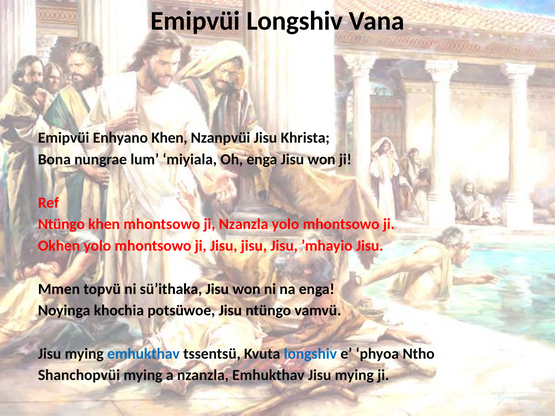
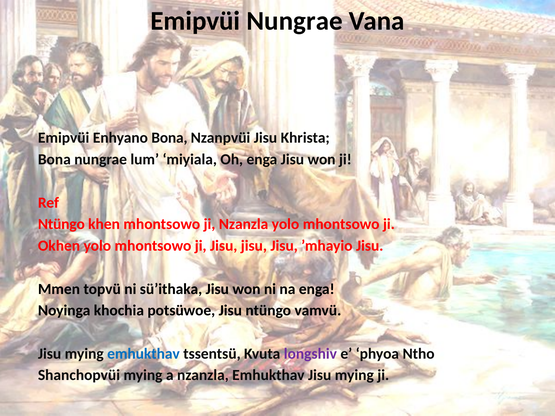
Emipvüi Longshiv: Longshiv -> Nungrae (295, 21)
Enhyano Khen: Khen -> Bona (169, 138)
longshiv colour: blue -> purple (310, 354)
